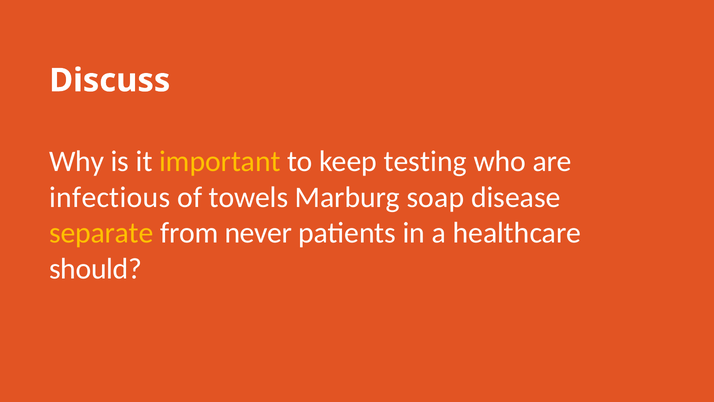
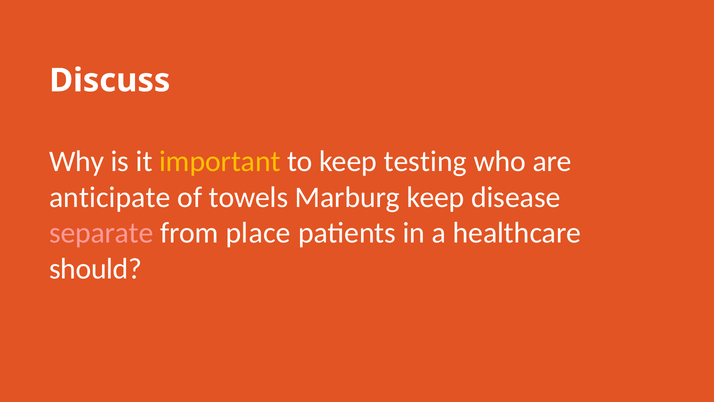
infectious: infectious -> anticipate (110, 197)
Marburg soap: soap -> keep (436, 197)
separate colour: yellow -> pink (101, 233)
never: never -> place (258, 233)
